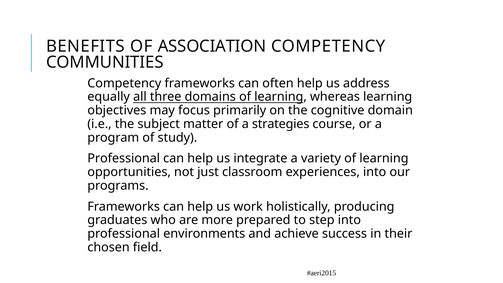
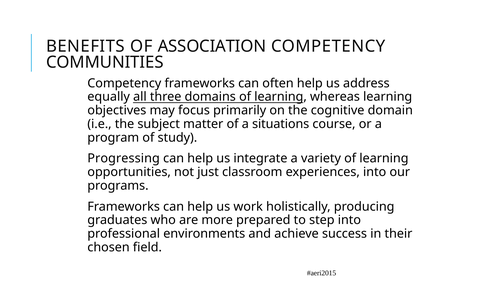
strategies: strategies -> situations (281, 124)
Professional: Professional -> Progressing (124, 158)
